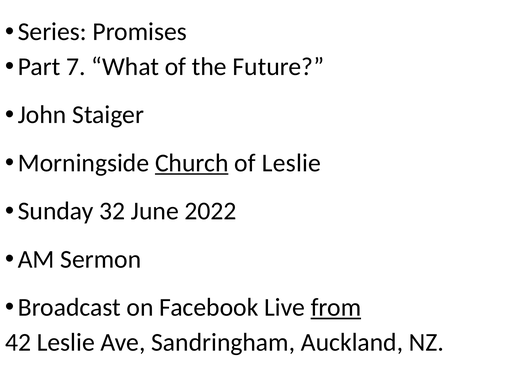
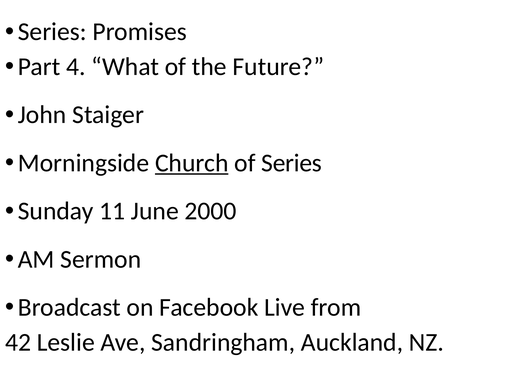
7: 7 -> 4 (76, 67)
of Leslie: Leslie -> Series (292, 163)
32: 32 -> 11 (112, 211)
2022: 2022 -> 2000 (211, 211)
from underline: present -> none (336, 307)
